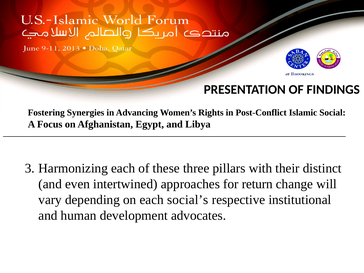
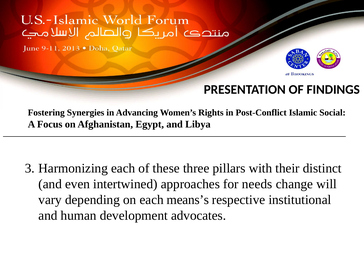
return: return -> needs (257, 184)
social’s: social’s -> means’s (188, 200)
